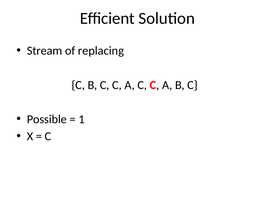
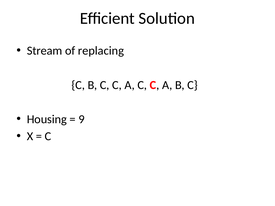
Possible: Possible -> Housing (47, 119)
1: 1 -> 9 (82, 119)
